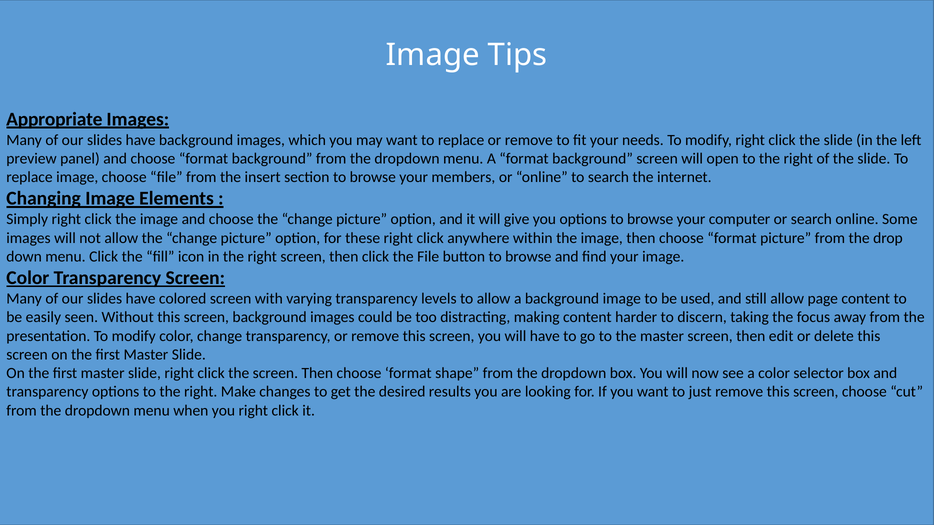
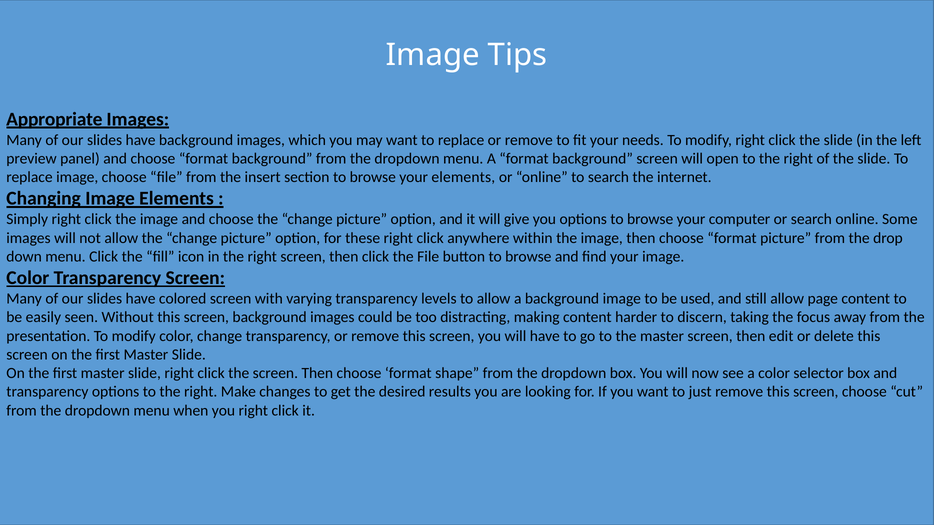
your members: members -> elements (463, 177)
